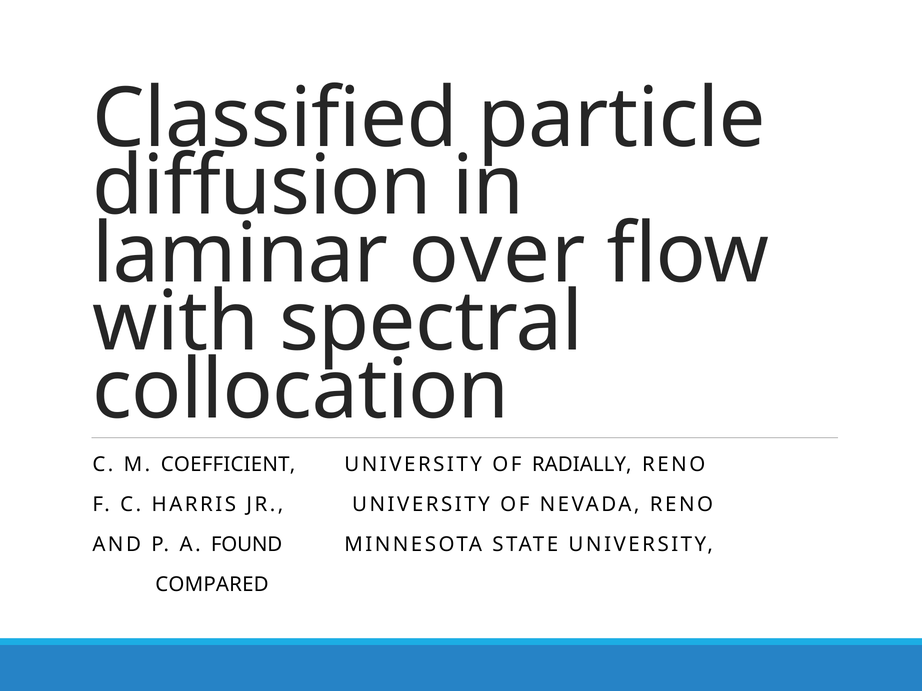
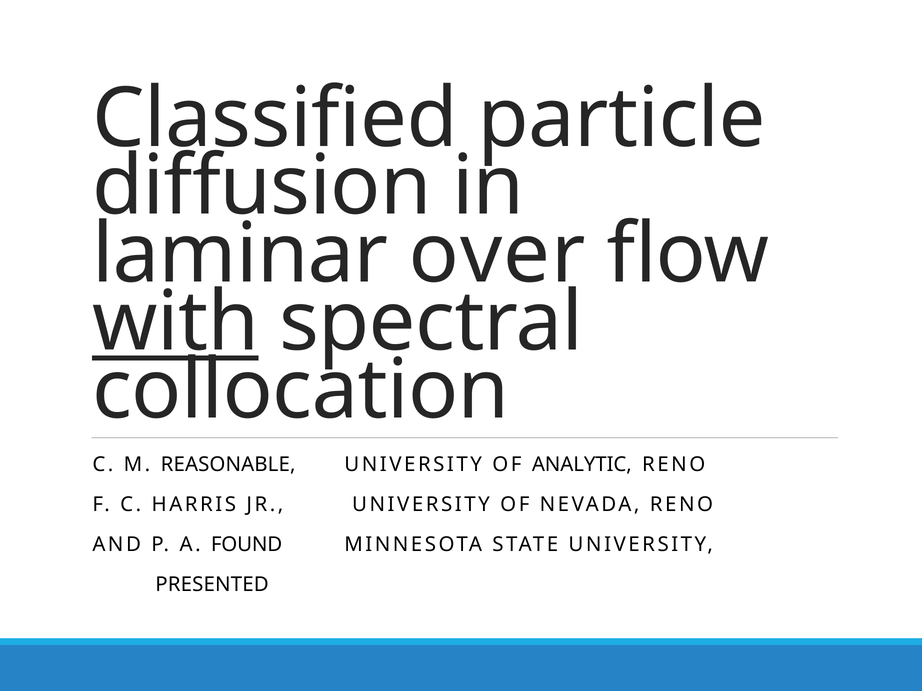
with underline: none -> present (176, 322)
COEFFICIENT: COEFFICIENT -> REASONABLE (228, 465)
RADIALLY: RADIALLY -> ANALYTIC (582, 465)
COMPARED: COMPARED -> PRESENTED (212, 585)
